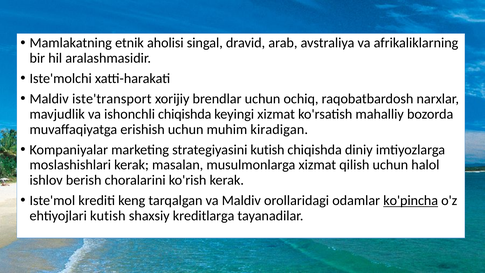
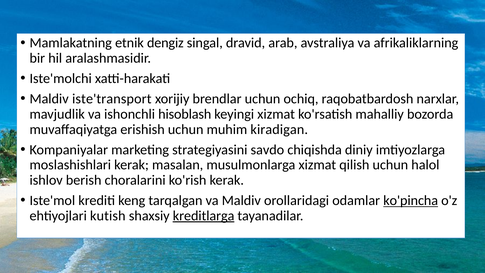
aholisi: aholisi -> dengiz (165, 43)
ishonchli chiqishda: chiqishda -> hisoblash (185, 114)
strategiyasini kutish: kutish -> savdo (267, 150)
kreditlarga underline: none -> present (204, 216)
